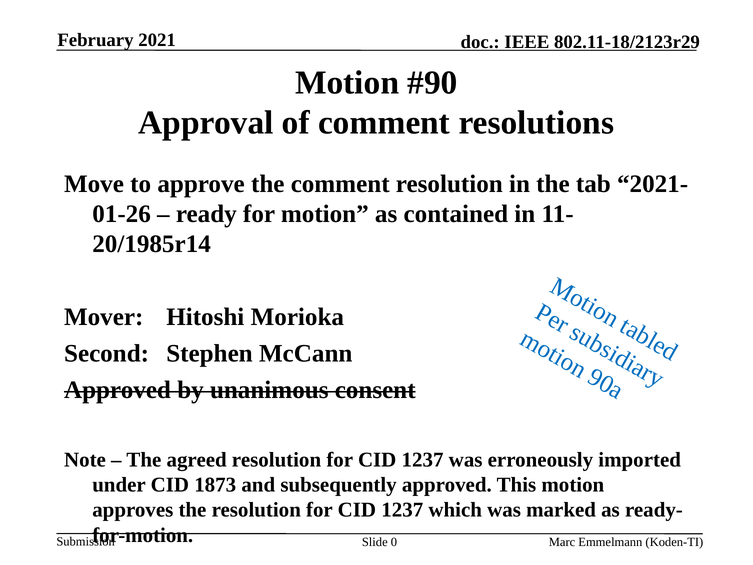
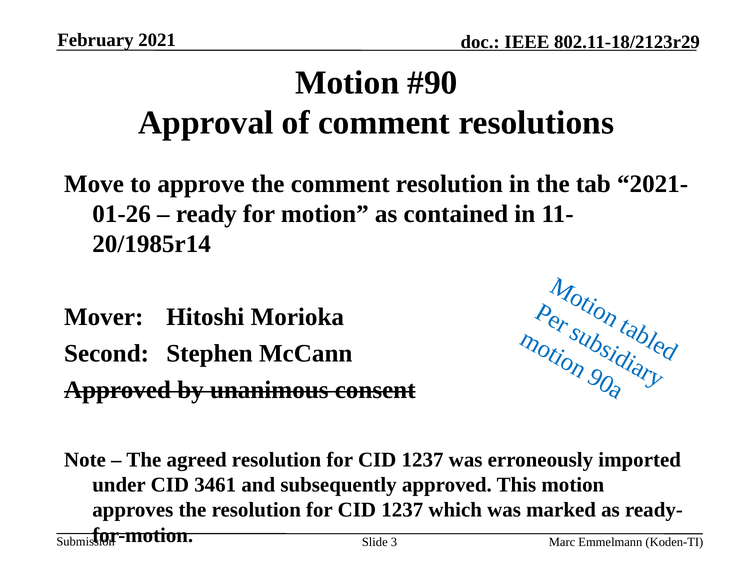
1873: 1873 -> 3461 (215, 485)
Slide 0: 0 -> 3 (394, 542)
